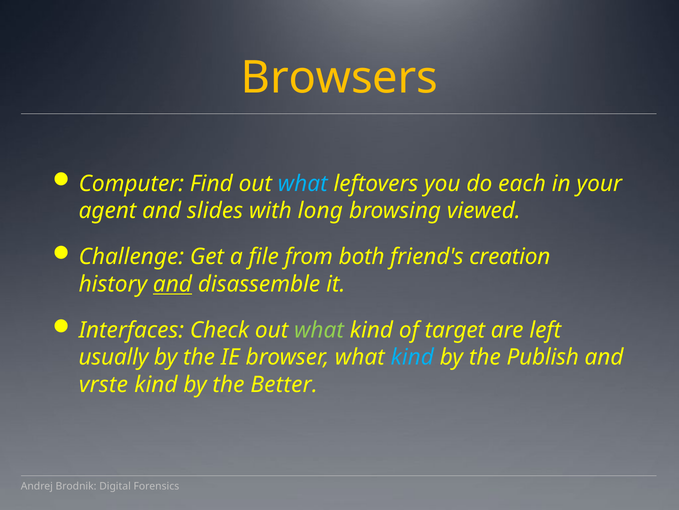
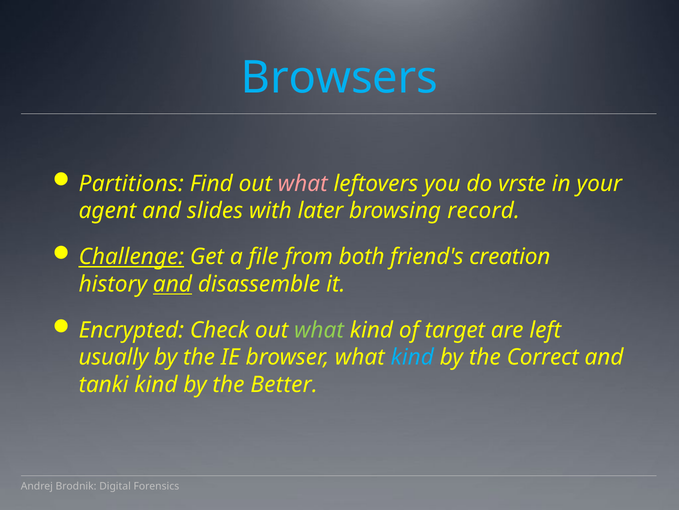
Browsers colour: yellow -> light blue (339, 78)
Computer: Computer -> Partitions (131, 183)
what colour: light blue -> pink (303, 183)
each: each -> vrste (522, 183)
long: long -> later (321, 211)
viewed: viewed -> record (484, 211)
Challenge underline: none -> present (131, 257)
Interfaces: Interfaces -> Encrypted (131, 330)
Publish: Publish -> Correct (543, 357)
vrste: vrste -> tanki (104, 384)
